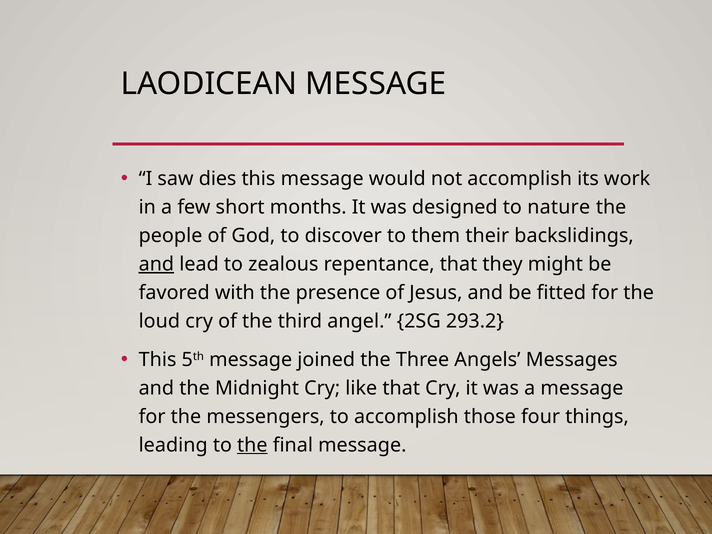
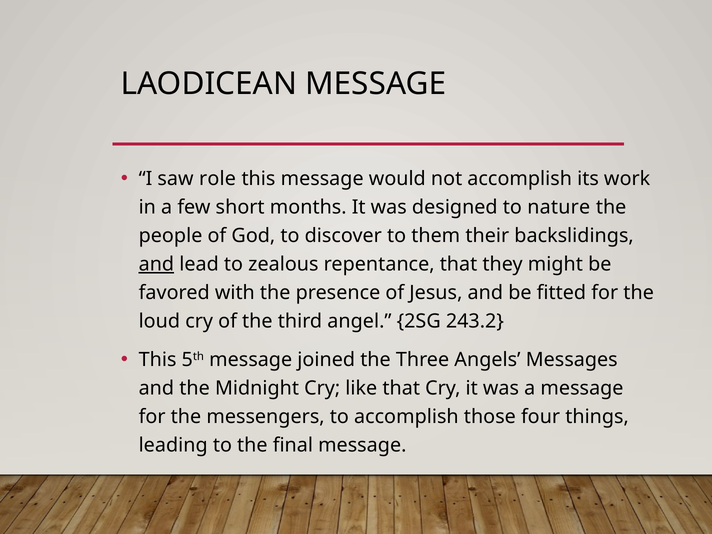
dies: dies -> role (217, 179)
293.2: 293.2 -> 243.2 (475, 321)
the underline: present -> none (252, 445)
